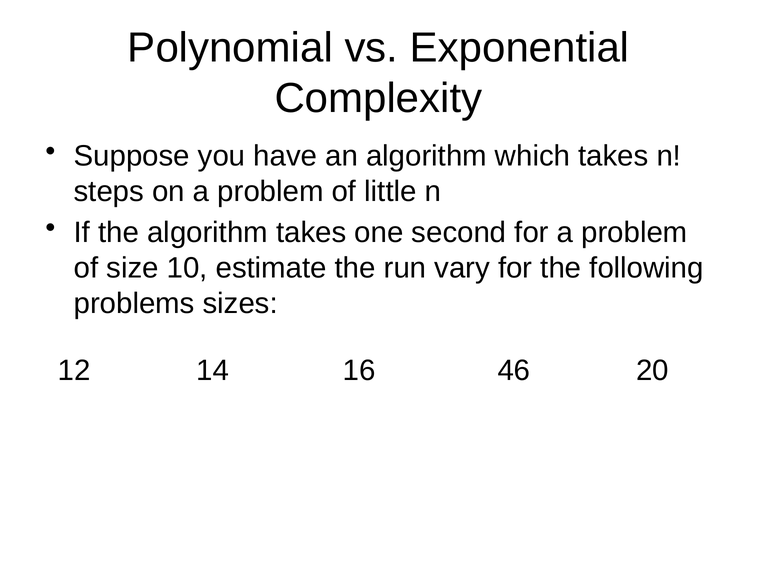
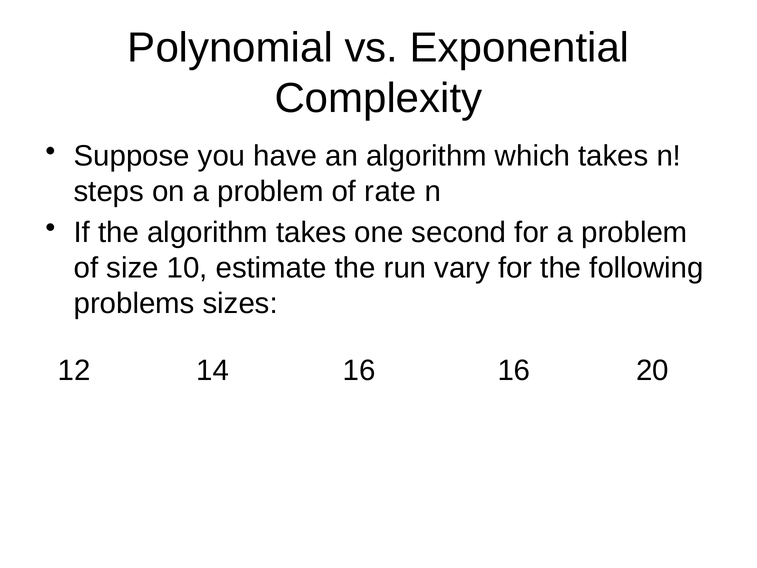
little: little -> rate (390, 191)
16 46: 46 -> 16 (514, 370)
